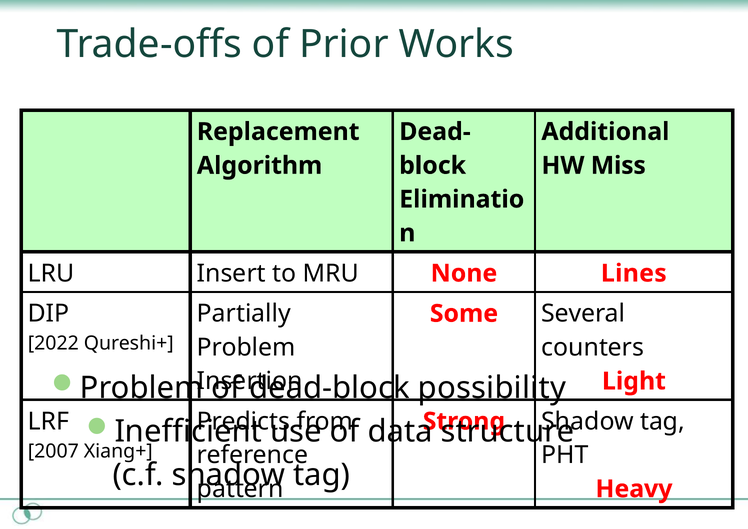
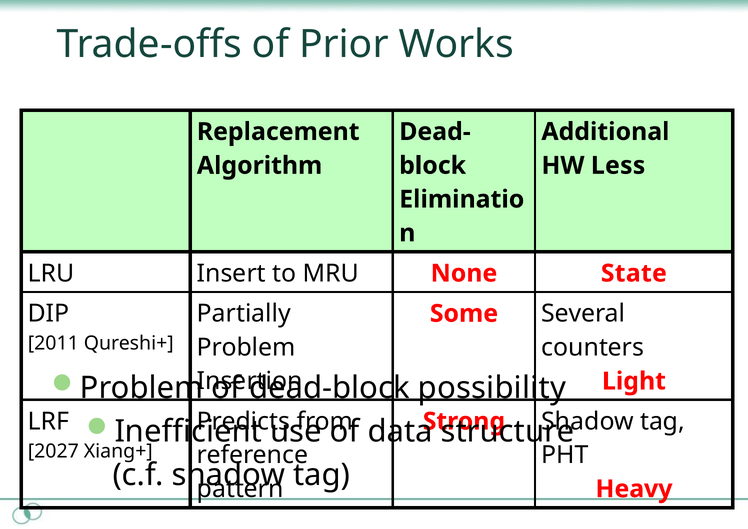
Miss: Miss -> Less (618, 166)
Lines: Lines -> State (634, 273)
2022: 2022 -> 2011 (53, 343)
2007: 2007 -> 2027 (53, 451)
